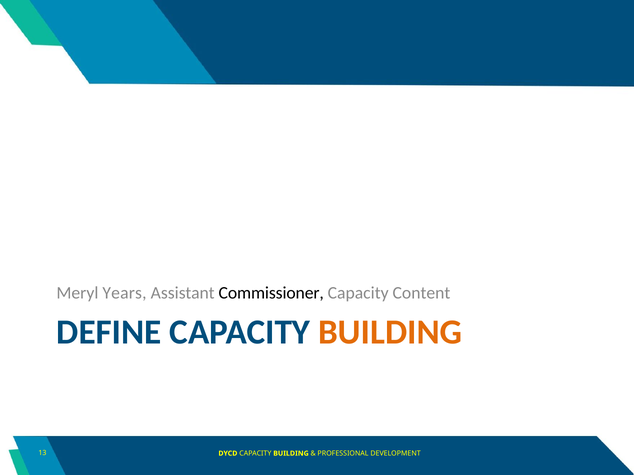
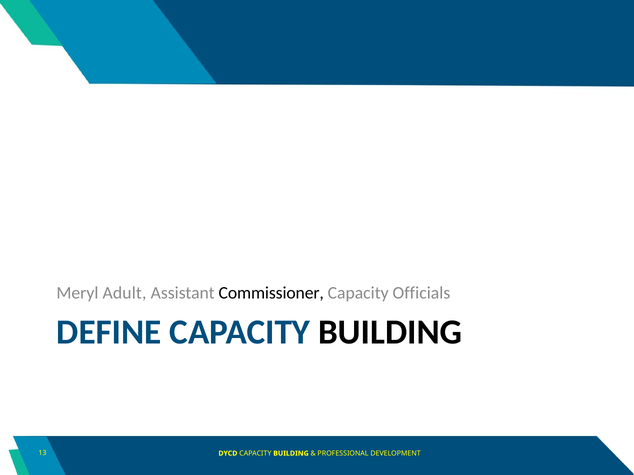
Years: Years -> Adult (124, 293)
Content: Content -> Officials (421, 293)
BUILDING colour: orange -> black (390, 332)
